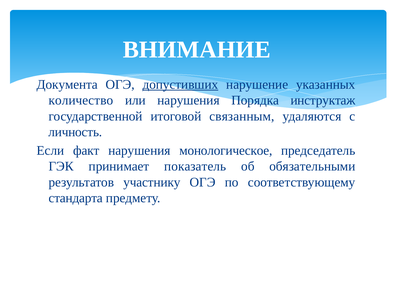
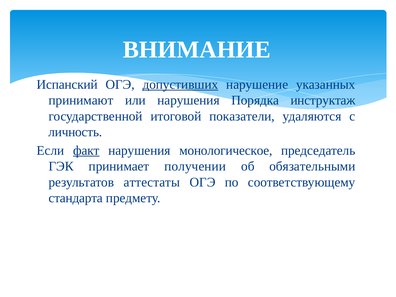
Документа: Документа -> Испанский (67, 84)
количество: количество -> принимают (81, 100)
связанным: связанным -> показатели (242, 116)
факт underline: none -> present (86, 150)
показатель: показатель -> получении (195, 166)
участнику: участнику -> аттестаты (152, 182)
